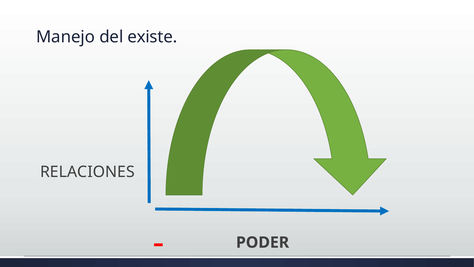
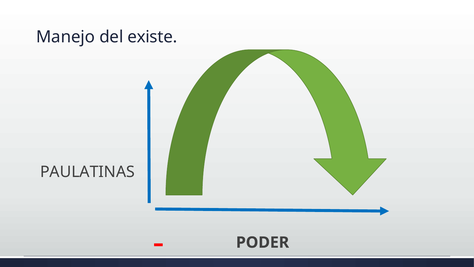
RELACIONES: RELACIONES -> PAULATINAS (87, 172)
